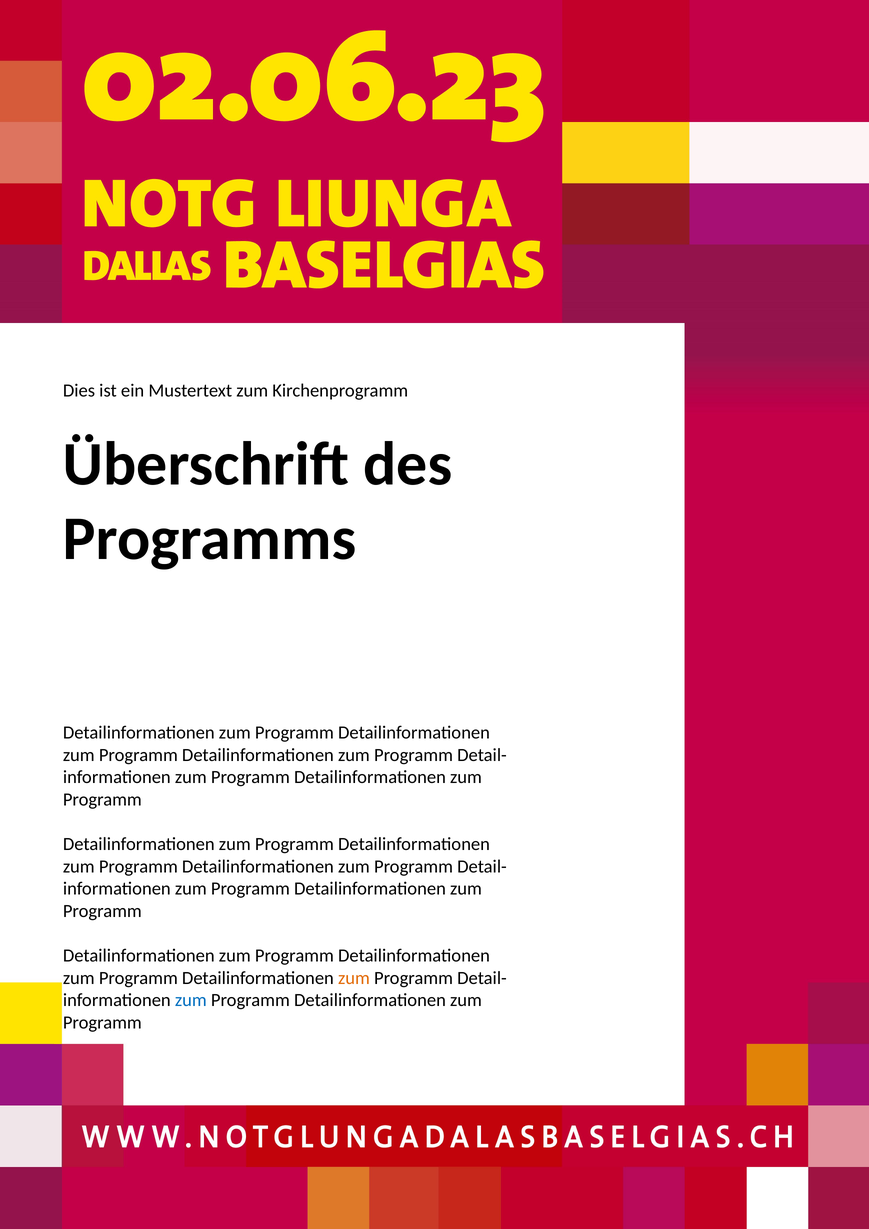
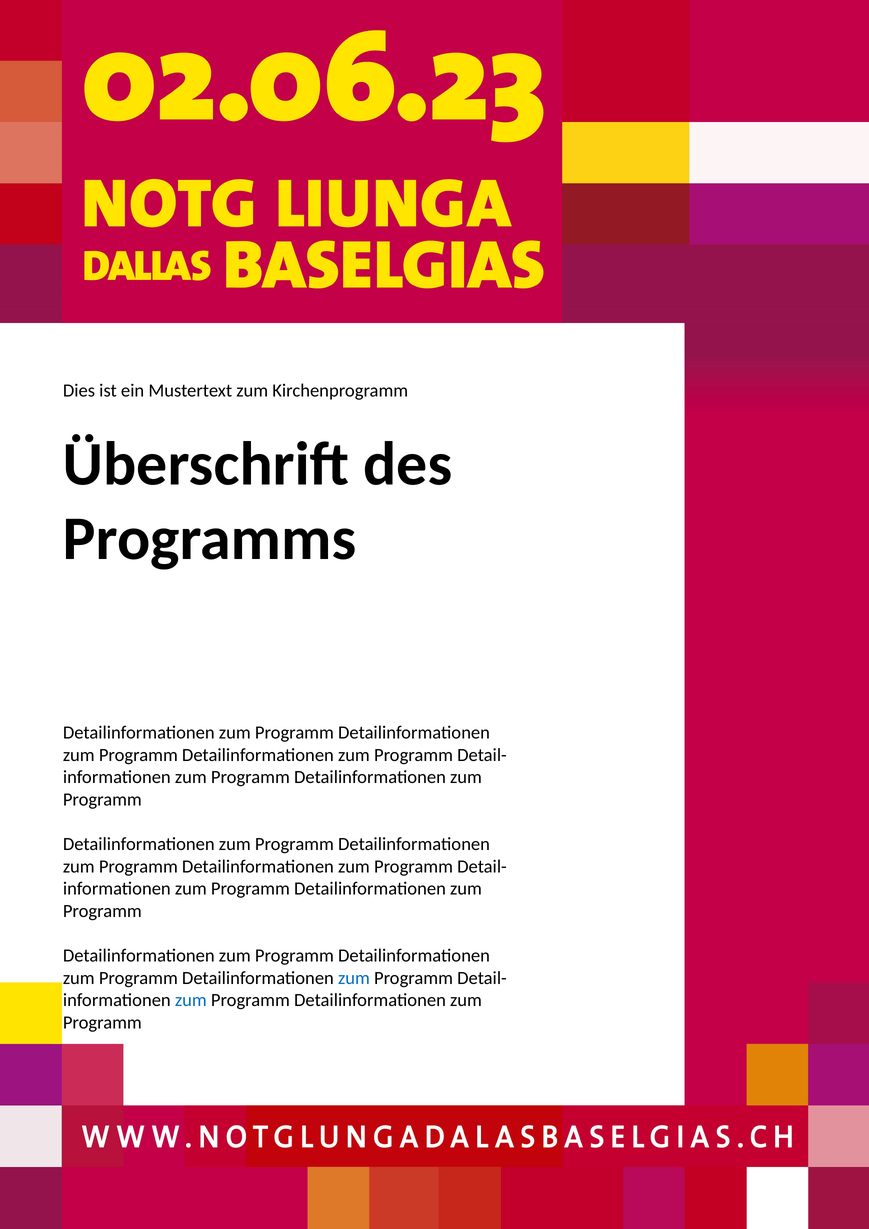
zum colour: orange -> blue (354, 978)
